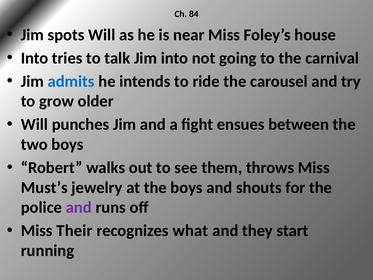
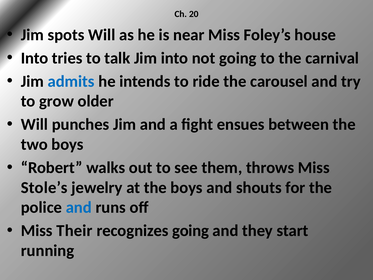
84: 84 -> 20 (194, 14)
Must’s: Must’s -> Stole’s (44, 187)
and colour: purple -> blue (79, 207)
recognizes what: what -> going (191, 231)
